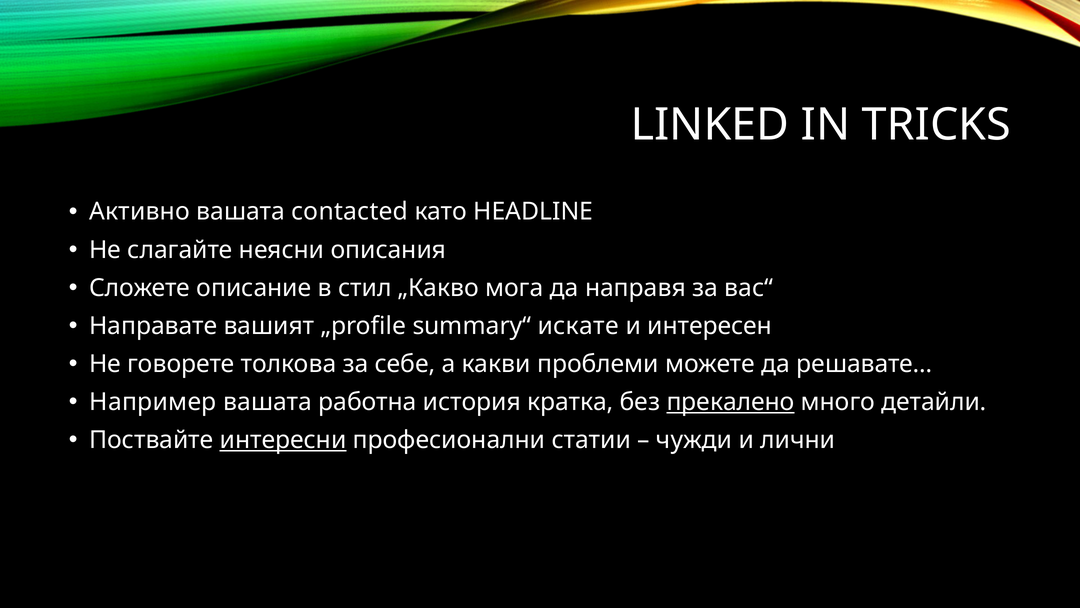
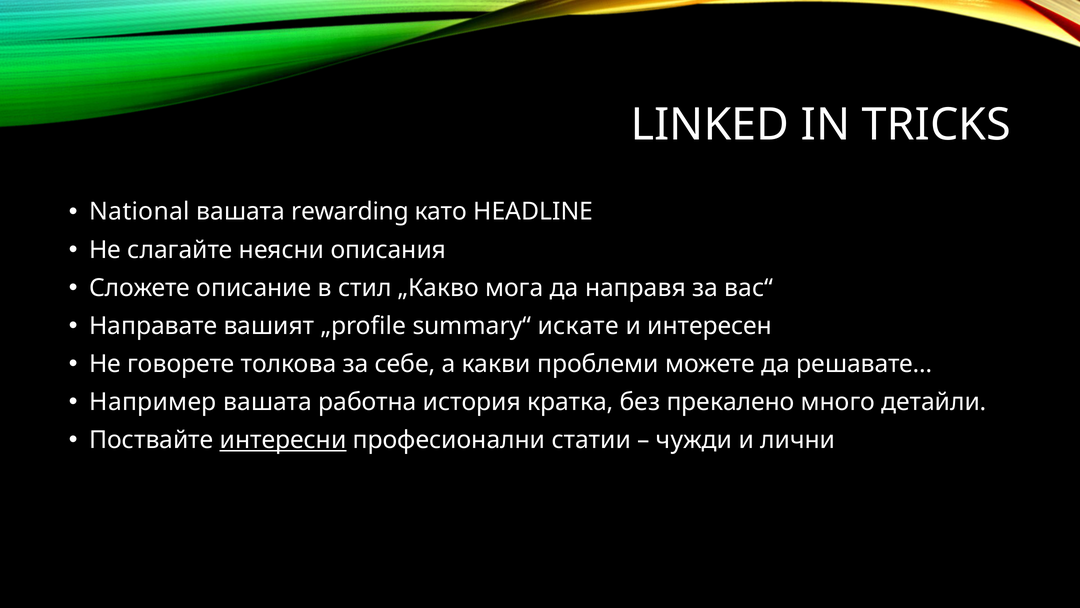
Активно: Активно -> National (139, 212)
contacted: contacted -> rewarding (350, 212)
прекалено underline: present -> none (731, 402)
